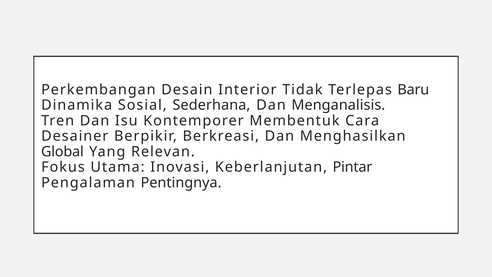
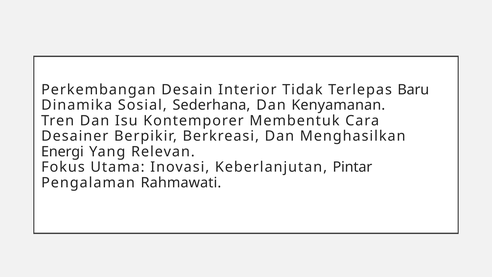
Menganalisis: Menganalisis -> Kenyamanan (338, 105)
Global: Global -> Energi (62, 152)
Pentingnya: Pentingnya -> Rahmawati (181, 183)
